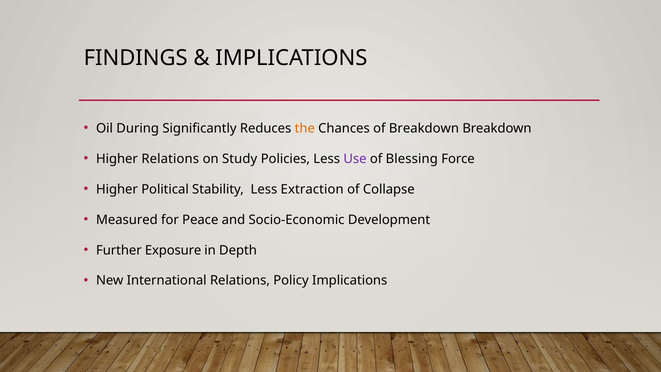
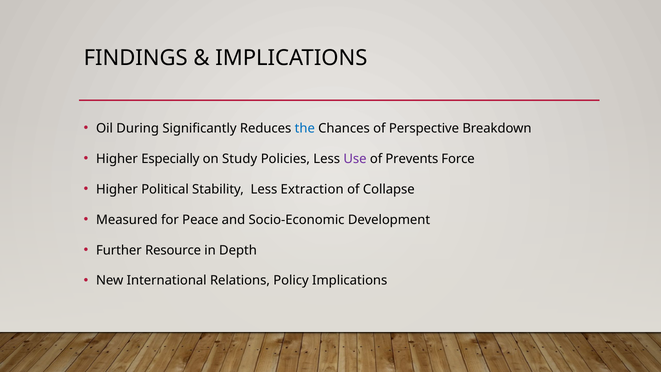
the colour: orange -> blue (305, 128)
of Breakdown: Breakdown -> Perspective (424, 128)
Higher Relations: Relations -> Especially (170, 159)
Blessing: Blessing -> Prevents (412, 159)
Exposure: Exposure -> Resource (173, 250)
